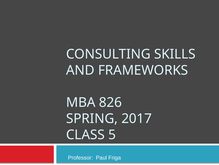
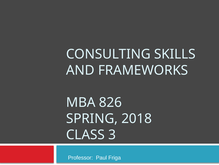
2017: 2017 -> 2018 (137, 118)
5: 5 -> 3 (112, 134)
